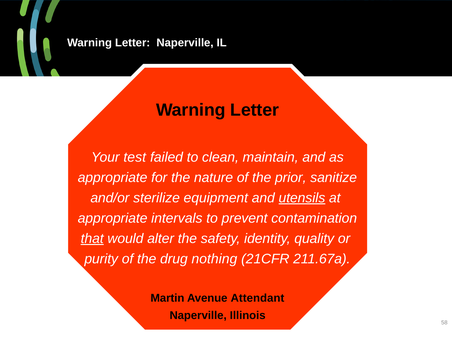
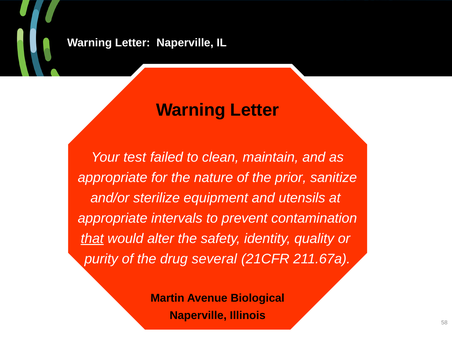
utensils underline: present -> none (302, 198)
nothing: nothing -> several (214, 259)
Attendant: Attendant -> Biological (258, 298)
